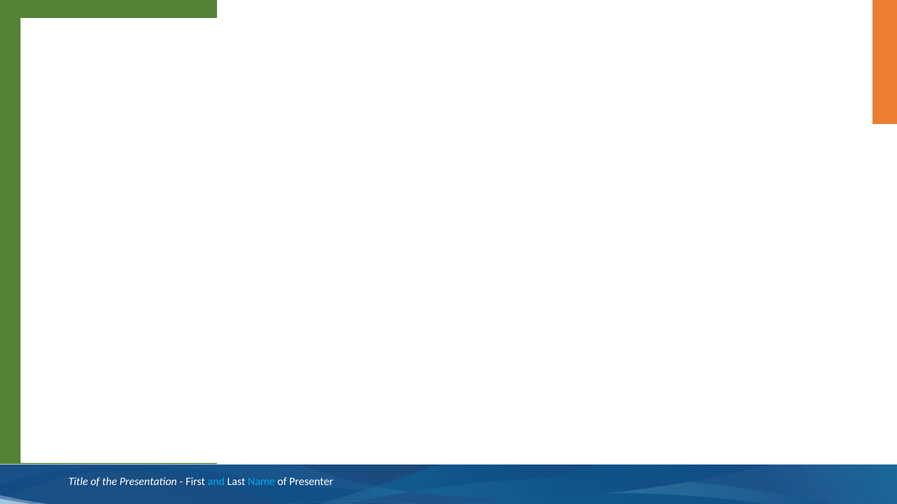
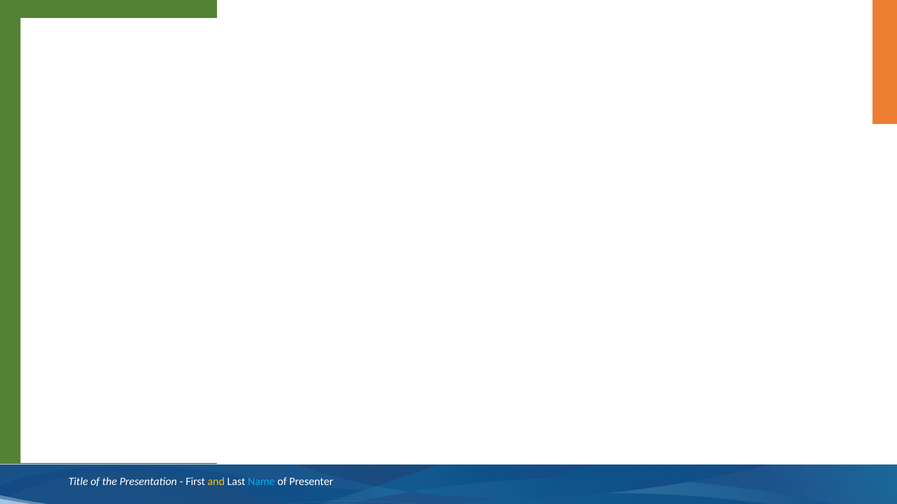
and colour: light blue -> yellow (216, 482)
